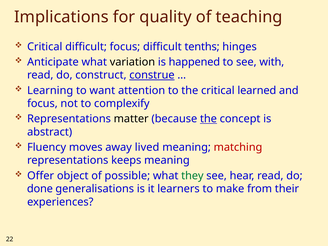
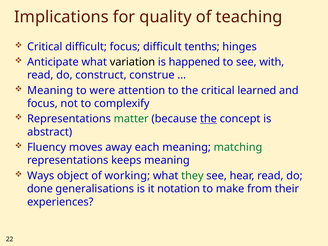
construe underline: present -> none (152, 75)
Learning: Learning -> Meaning (50, 90)
want: want -> were (102, 90)
matter colour: black -> green (131, 119)
lived: lived -> each (147, 147)
matching colour: red -> green (238, 147)
Offer: Offer -> Ways (41, 176)
possible: possible -> working (127, 176)
learners: learners -> notation (179, 189)
